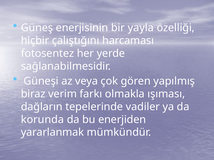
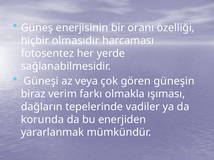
yayla: yayla -> oranı (141, 28)
çalıştığını: çalıştığını -> olmasıdır (76, 41)
yapılmış: yapılmış -> güneşin (174, 81)
